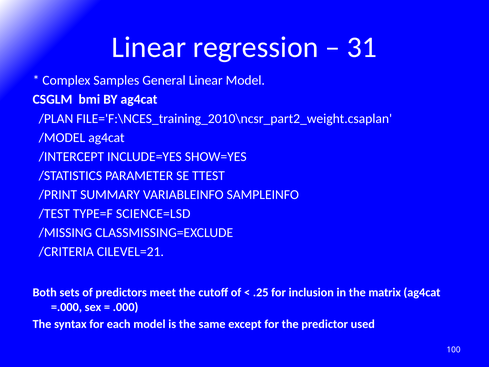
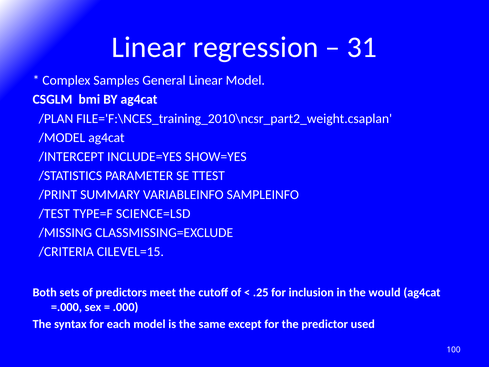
CILEVEL=21: CILEVEL=21 -> CILEVEL=15 (130, 252)
matrix: matrix -> would (385, 292)
